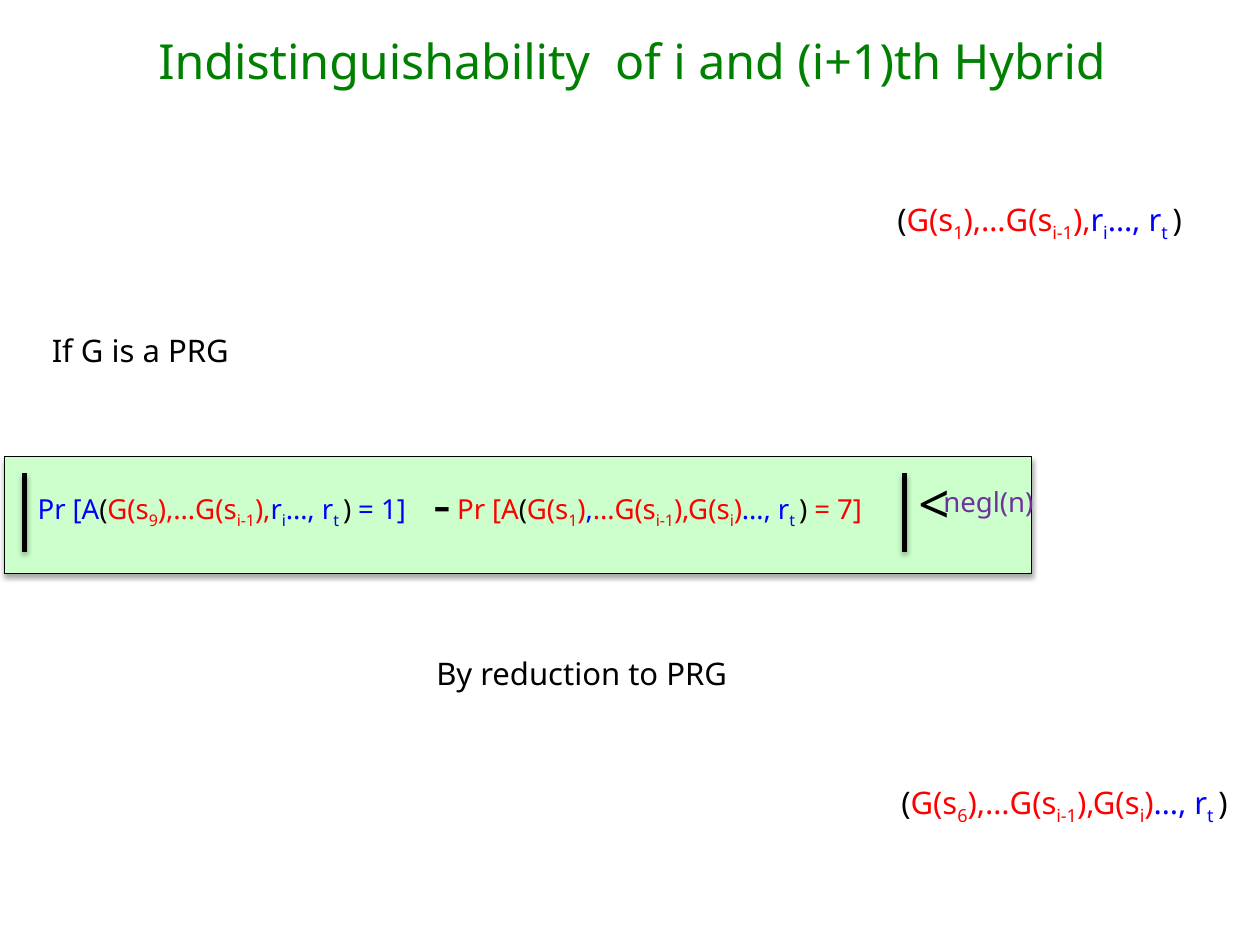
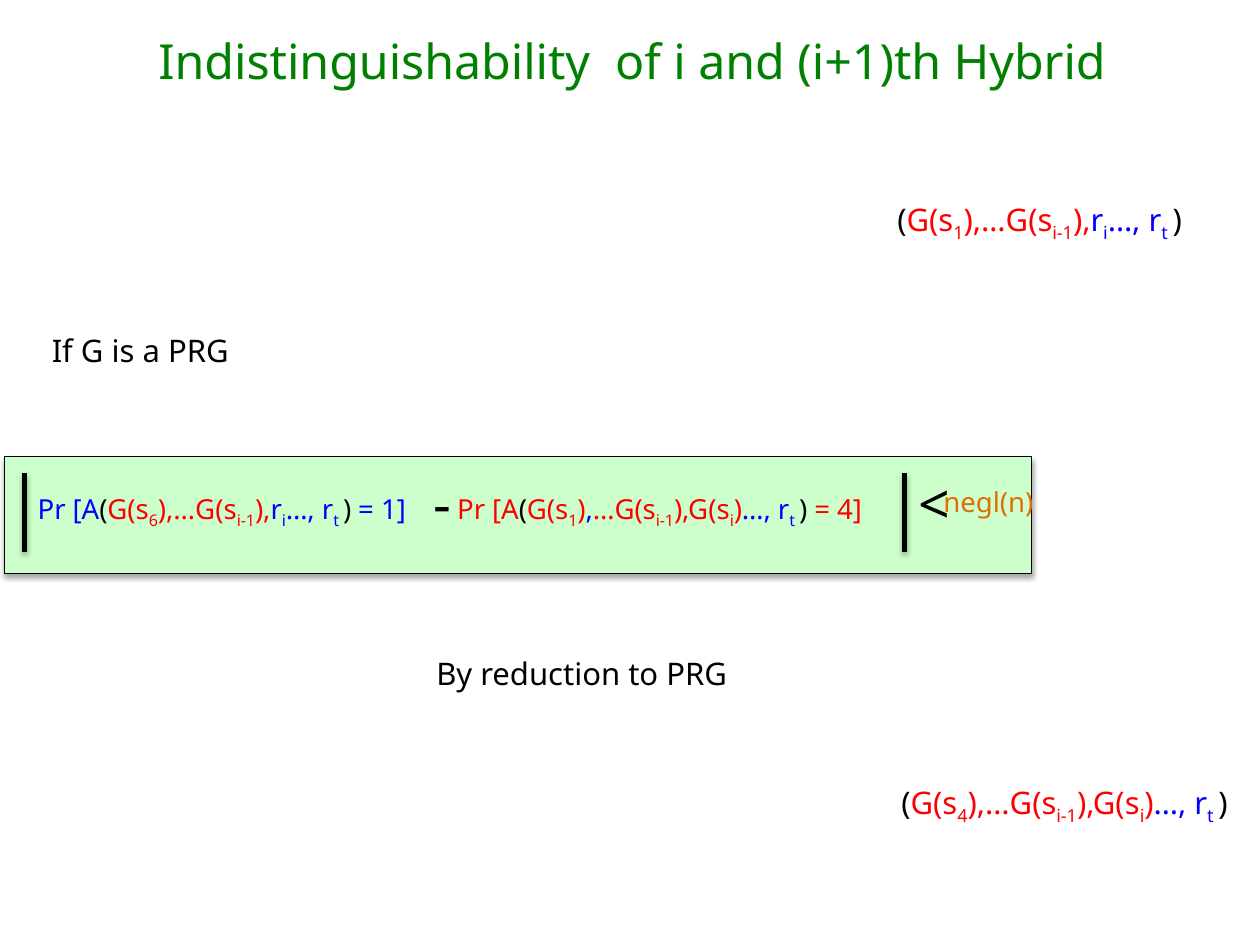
negl(n colour: purple -> orange (988, 503)
9: 9 -> 6 (153, 521)
7: 7 -> 4 (850, 510)
6: 6 -> 4 (963, 816)
